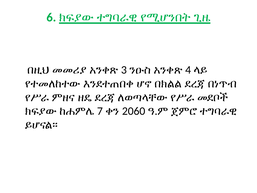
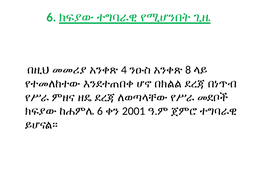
3: 3 -> 4 (124, 70)
4: 4 -> 8 (188, 70)
ከሐምሌ 7: 7 -> 6 (100, 111)
2060: 2060 -> 2001 (134, 111)
